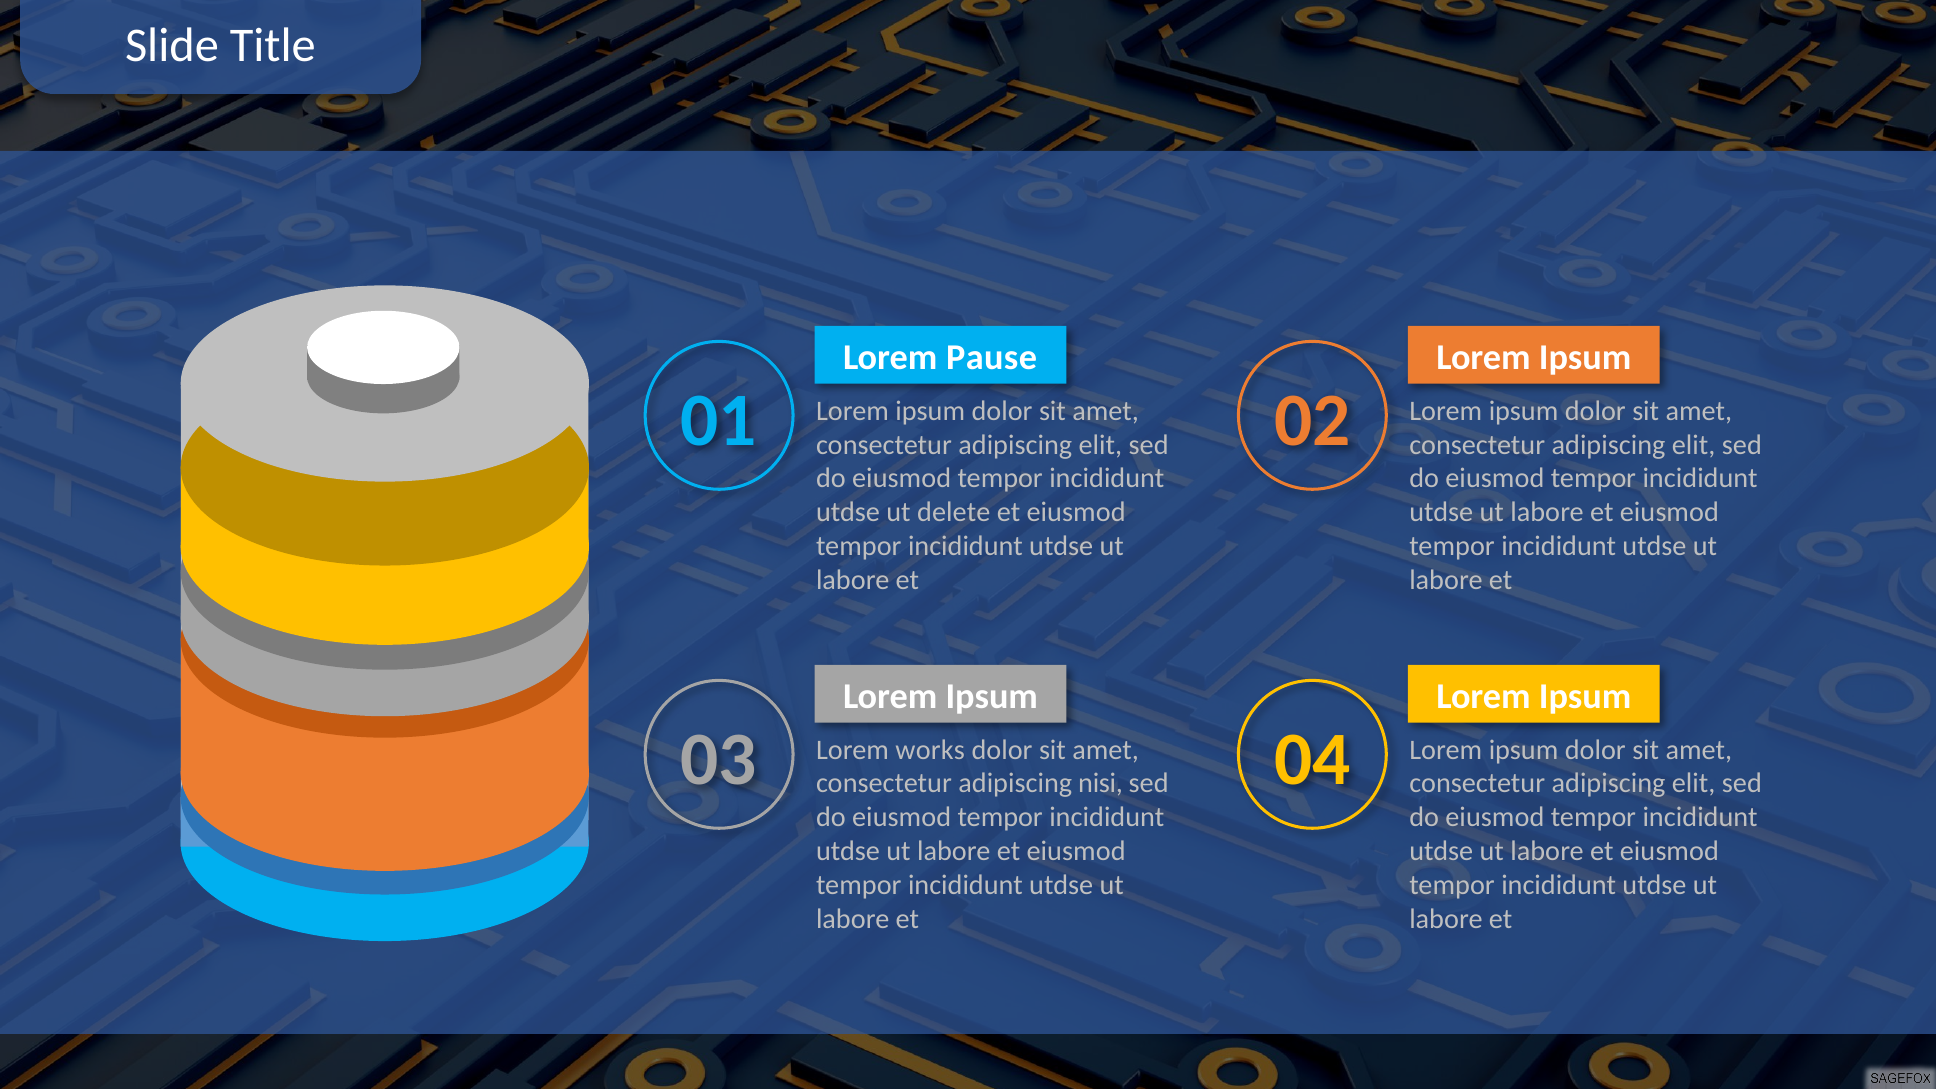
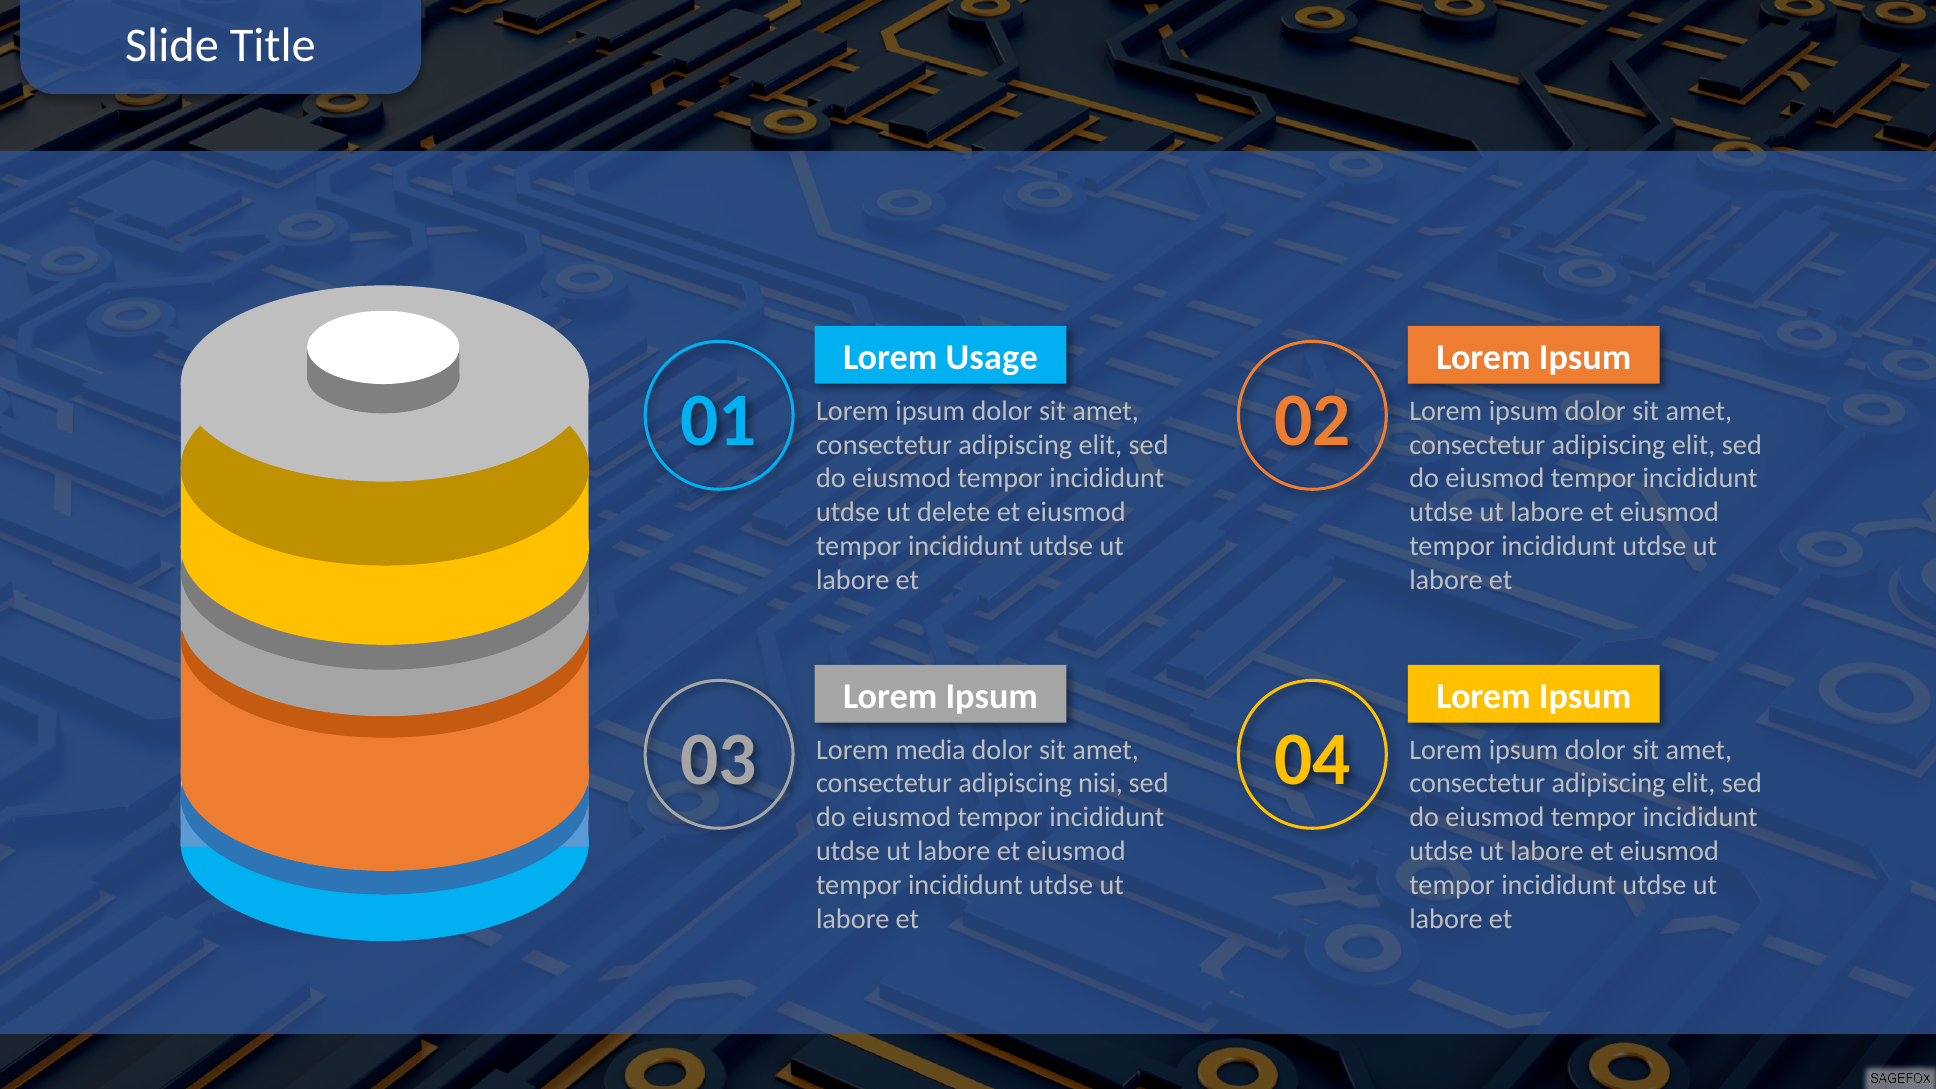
Pause: Pause -> Usage (992, 357)
works: works -> media (930, 750)
